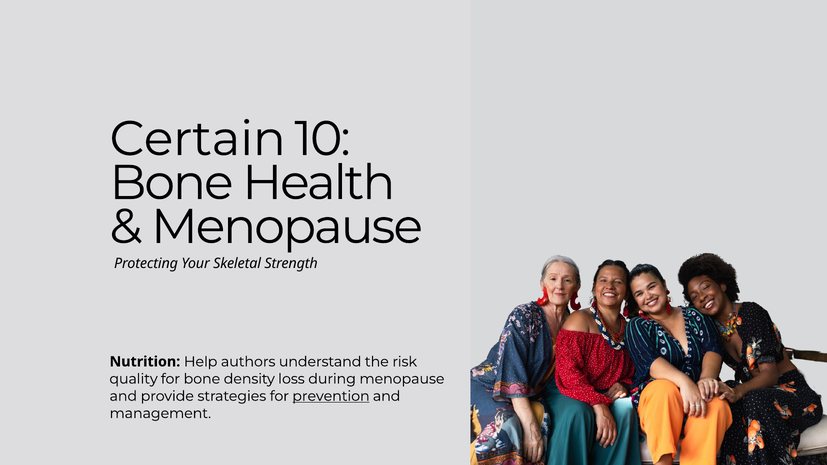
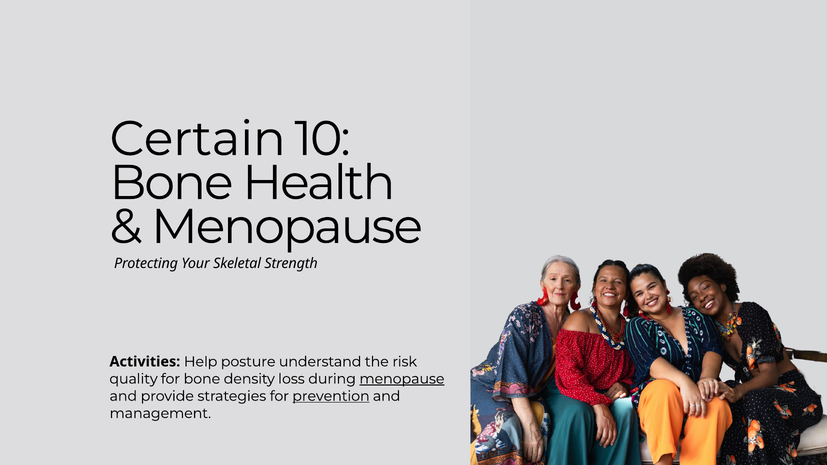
Nutrition: Nutrition -> Activities (145, 362)
authors: authors -> posture (248, 362)
menopause underline: none -> present (402, 379)
